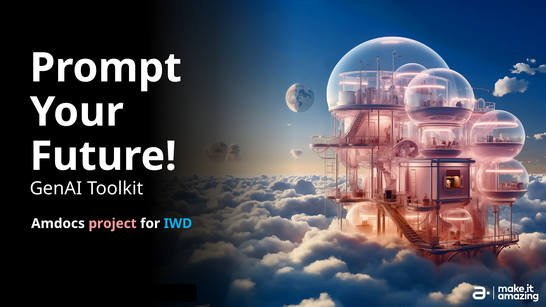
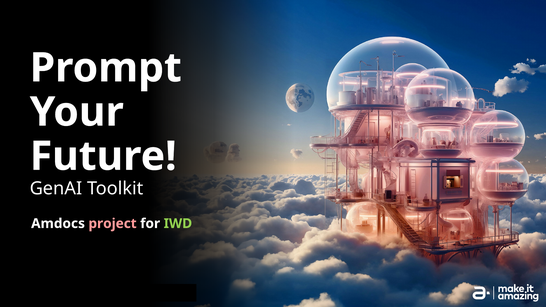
IWD colour: light blue -> light green (178, 224)
